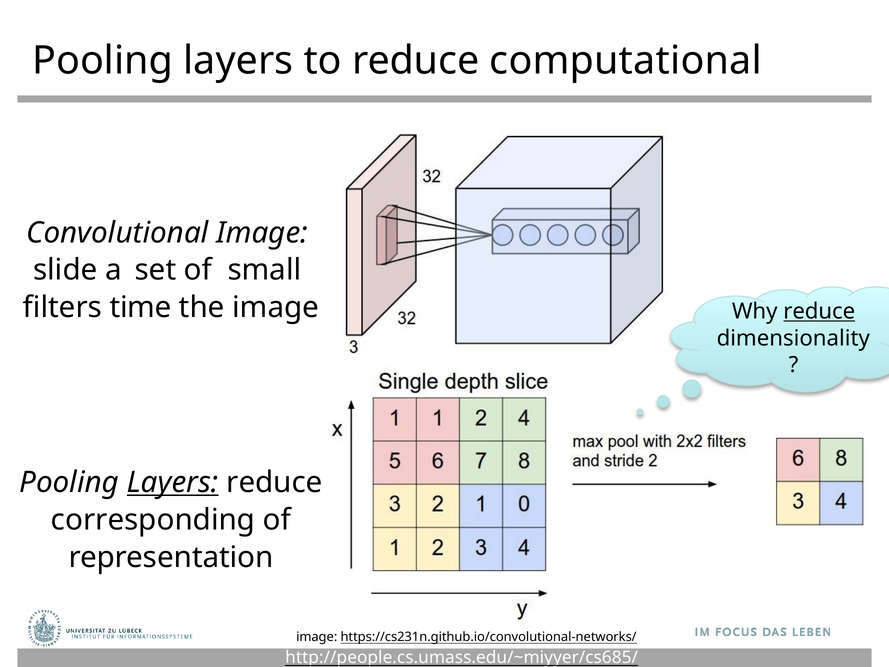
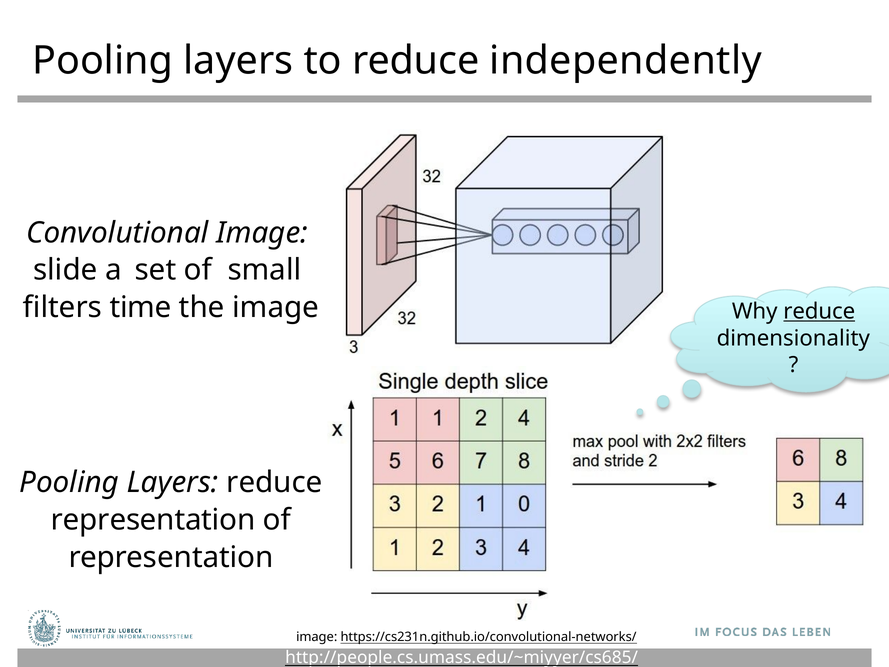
computational: computational -> independently (626, 61)
Layers underline: present -> none (173, 482)
corresponding: corresponding -> representation (153, 520)
